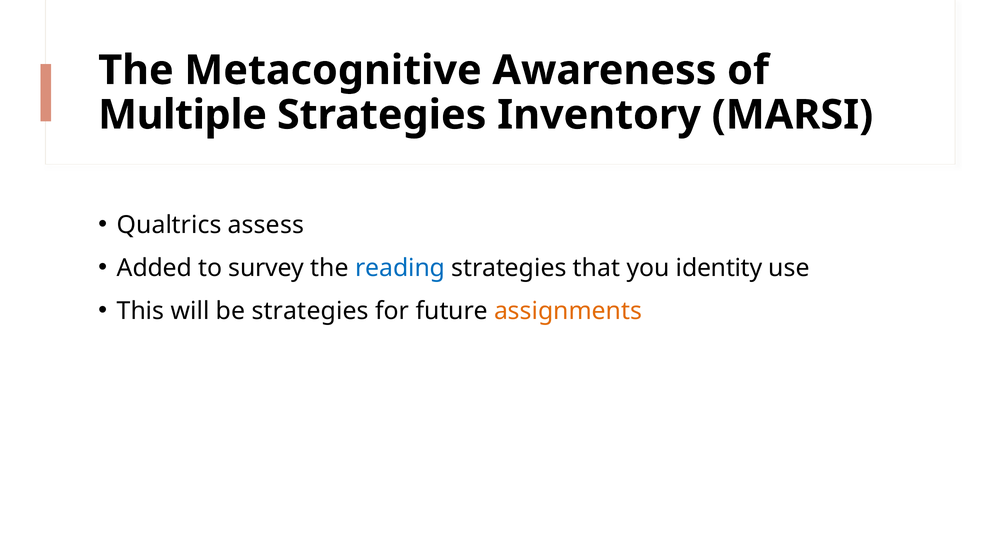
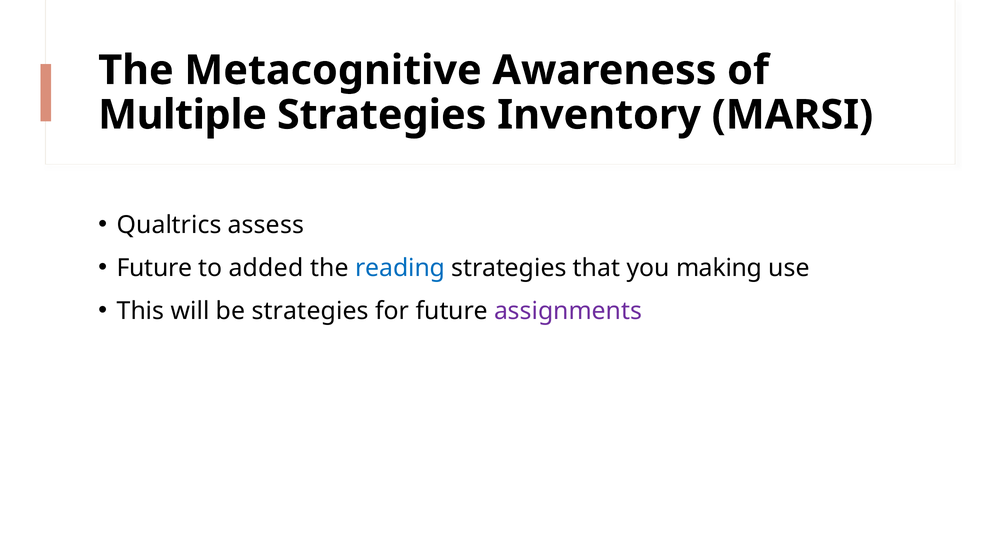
Added: Added -> Future (154, 268)
survey: survey -> added (266, 268)
identity: identity -> making (719, 268)
assignments colour: orange -> purple (568, 311)
